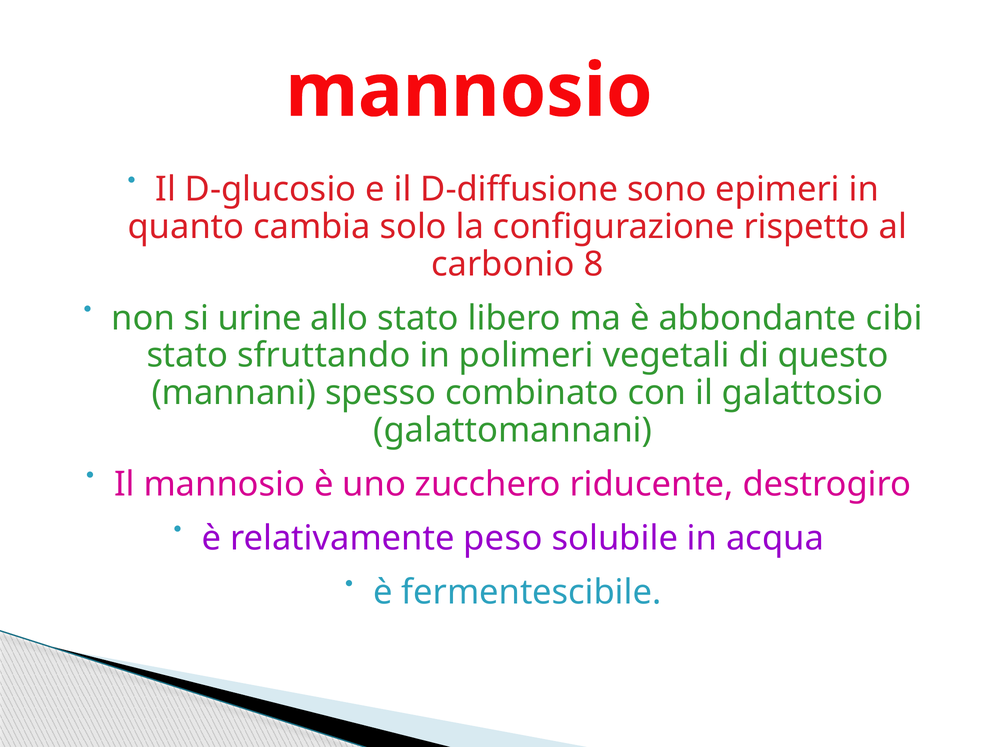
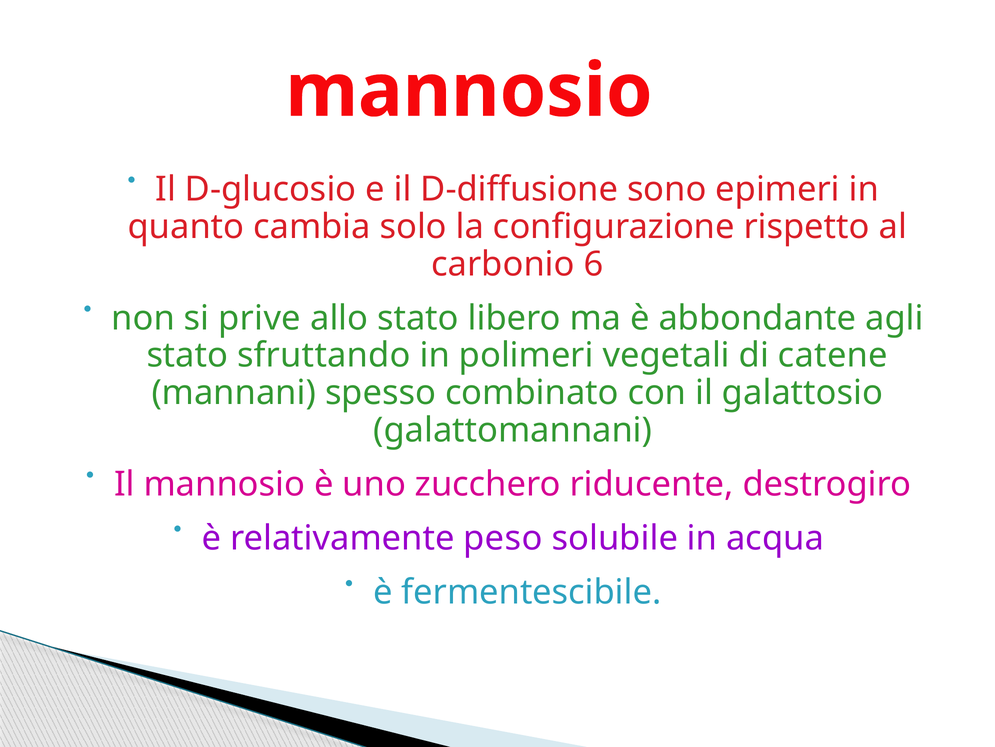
8: 8 -> 6 (594, 264)
urine: urine -> prive (260, 318)
cibi: cibi -> agli (894, 318)
questo: questo -> catene (833, 355)
